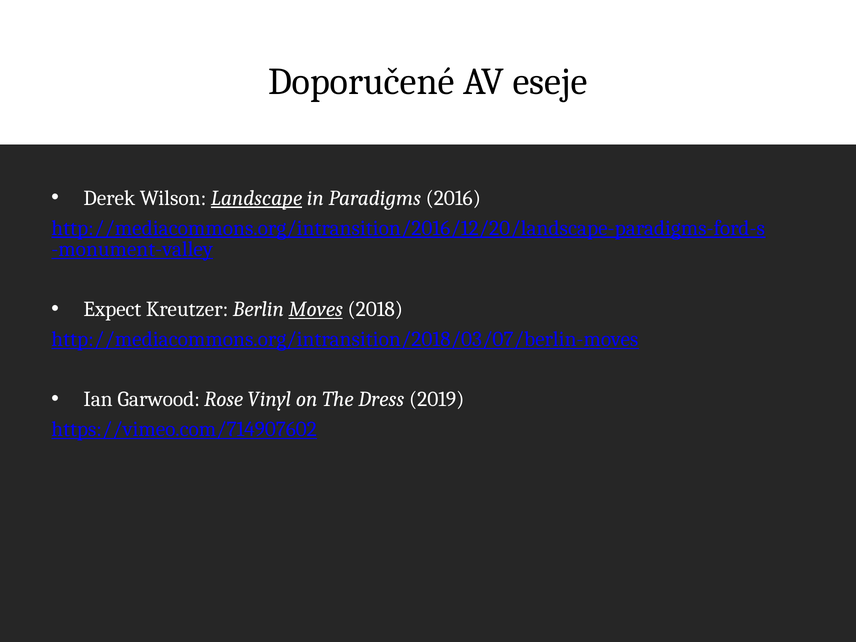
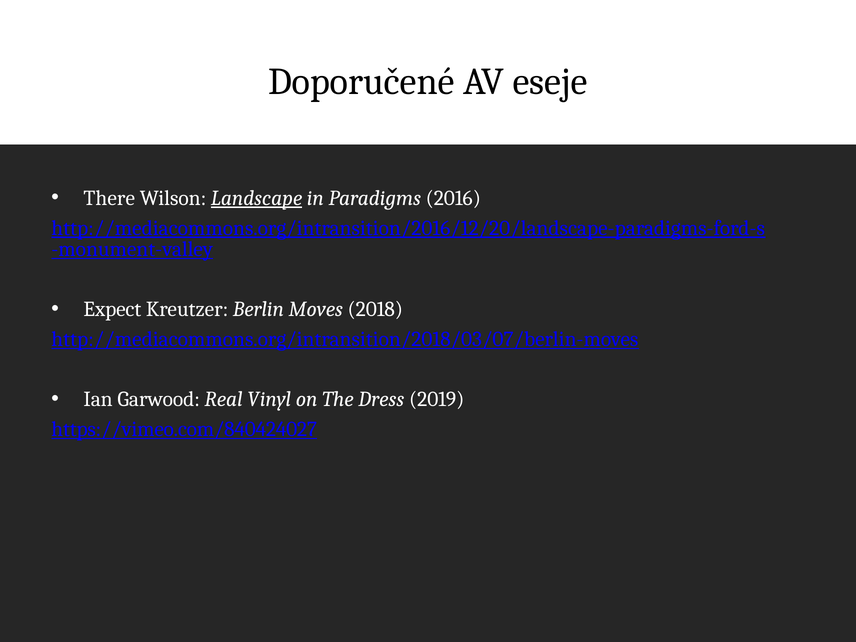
Derek: Derek -> There (109, 198)
Moves underline: present -> none (316, 309)
Rose: Rose -> Real (224, 399)
https://vimeo.com/714907602: https://vimeo.com/714907602 -> https://vimeo.com/840424027 (184, 429)
